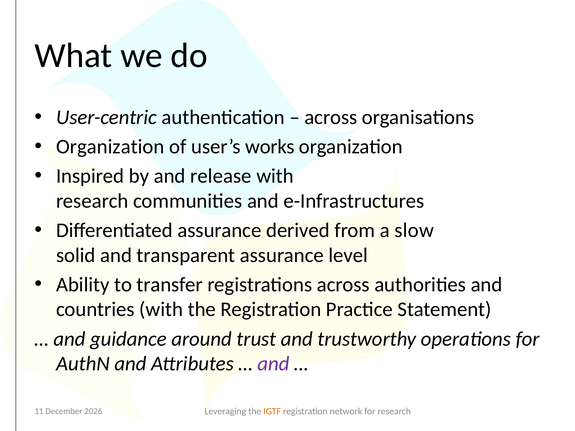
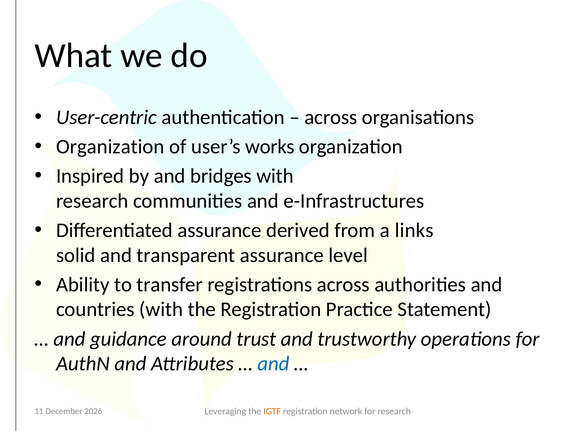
release: release -> bridges (221, 176)
slow: slow -> links (414, 230)
and colour: purple -> blue (273, 364)
